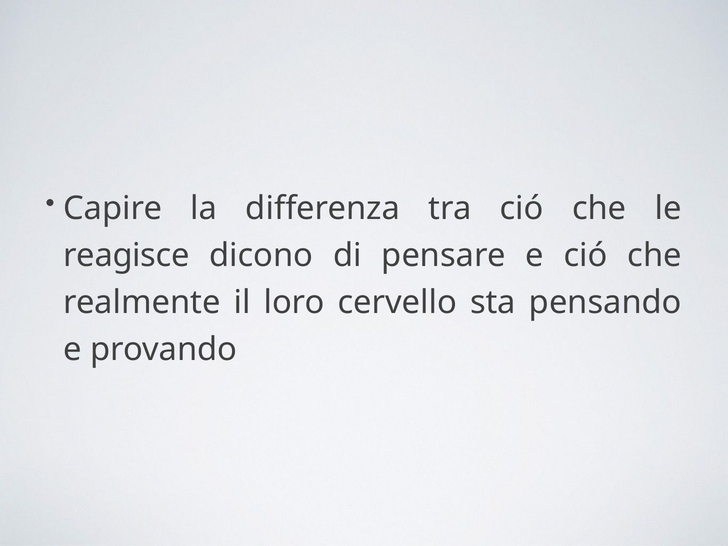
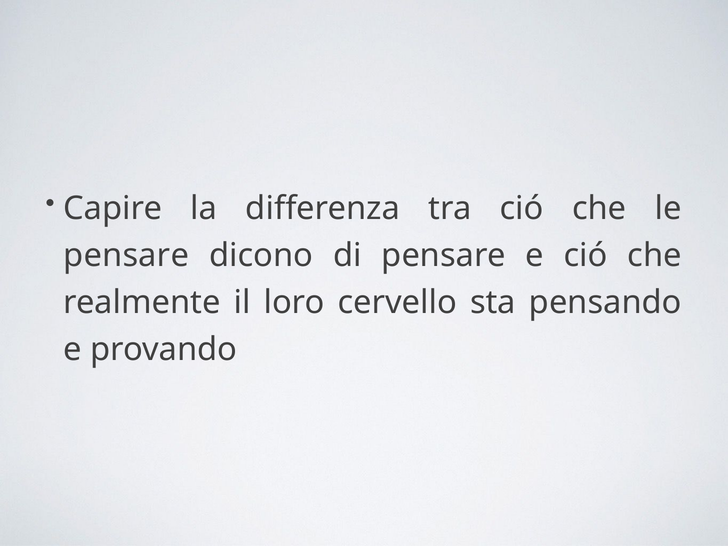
reagisce: reagisce -> pensare (126, 255)
